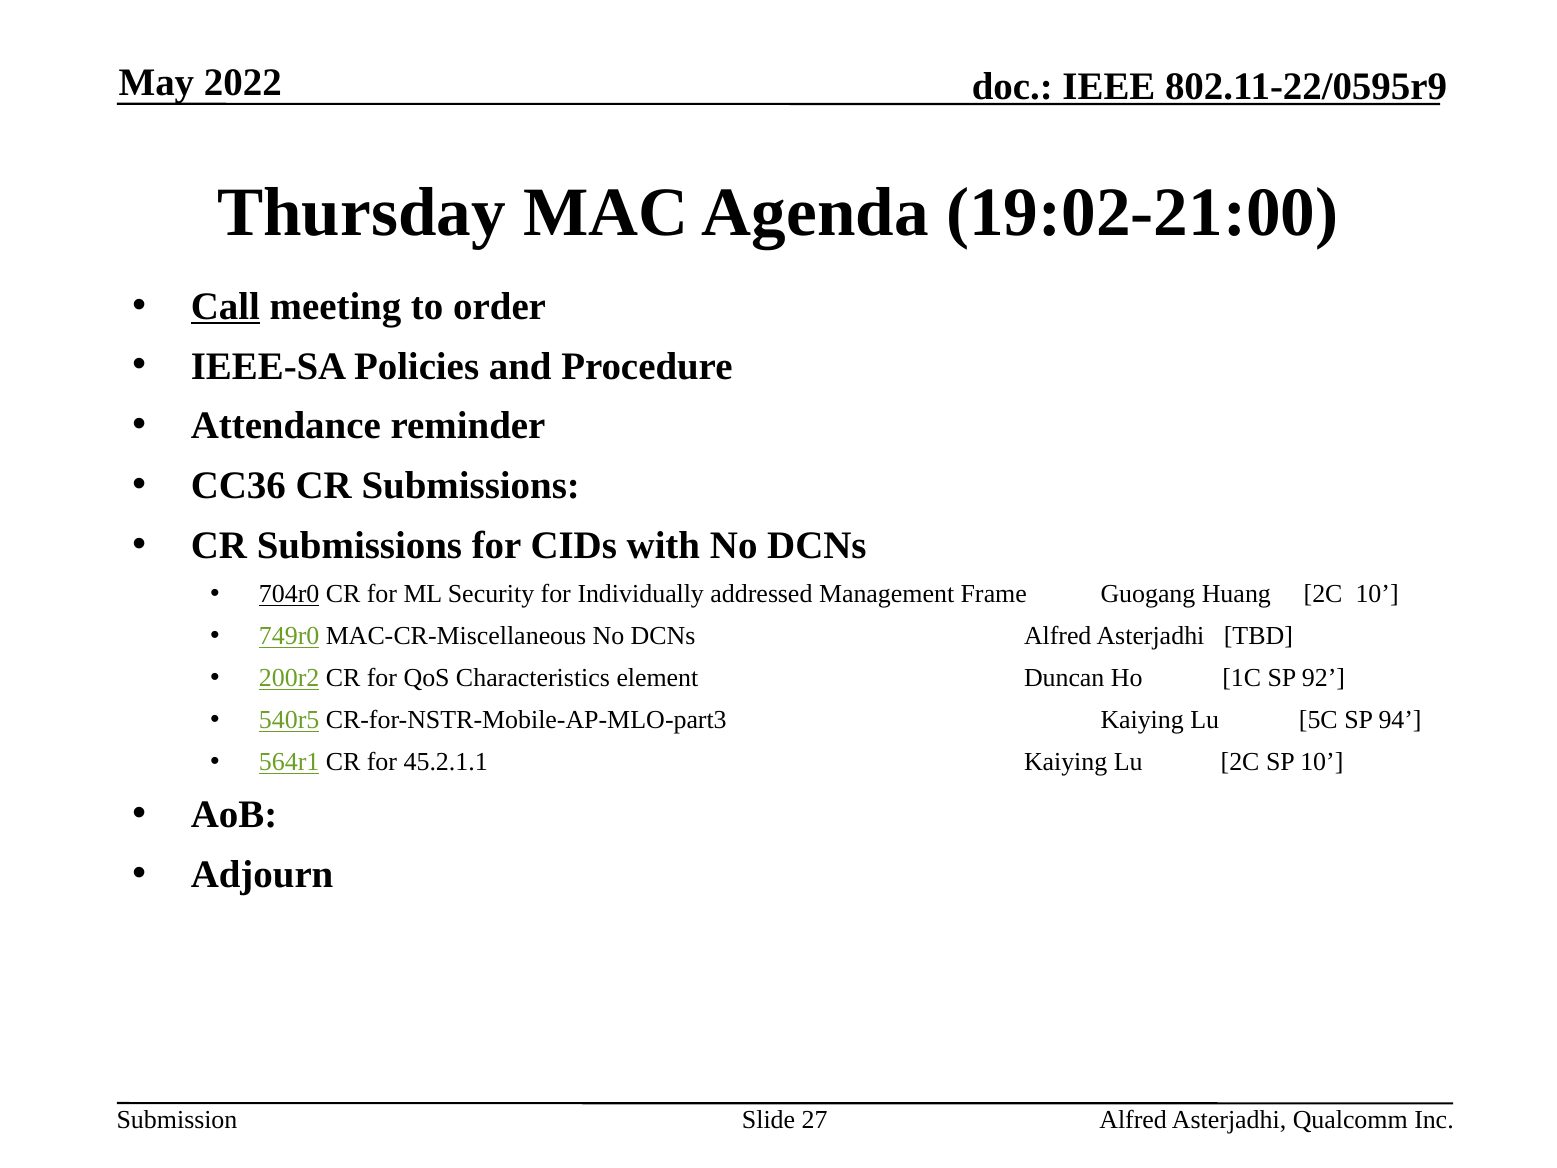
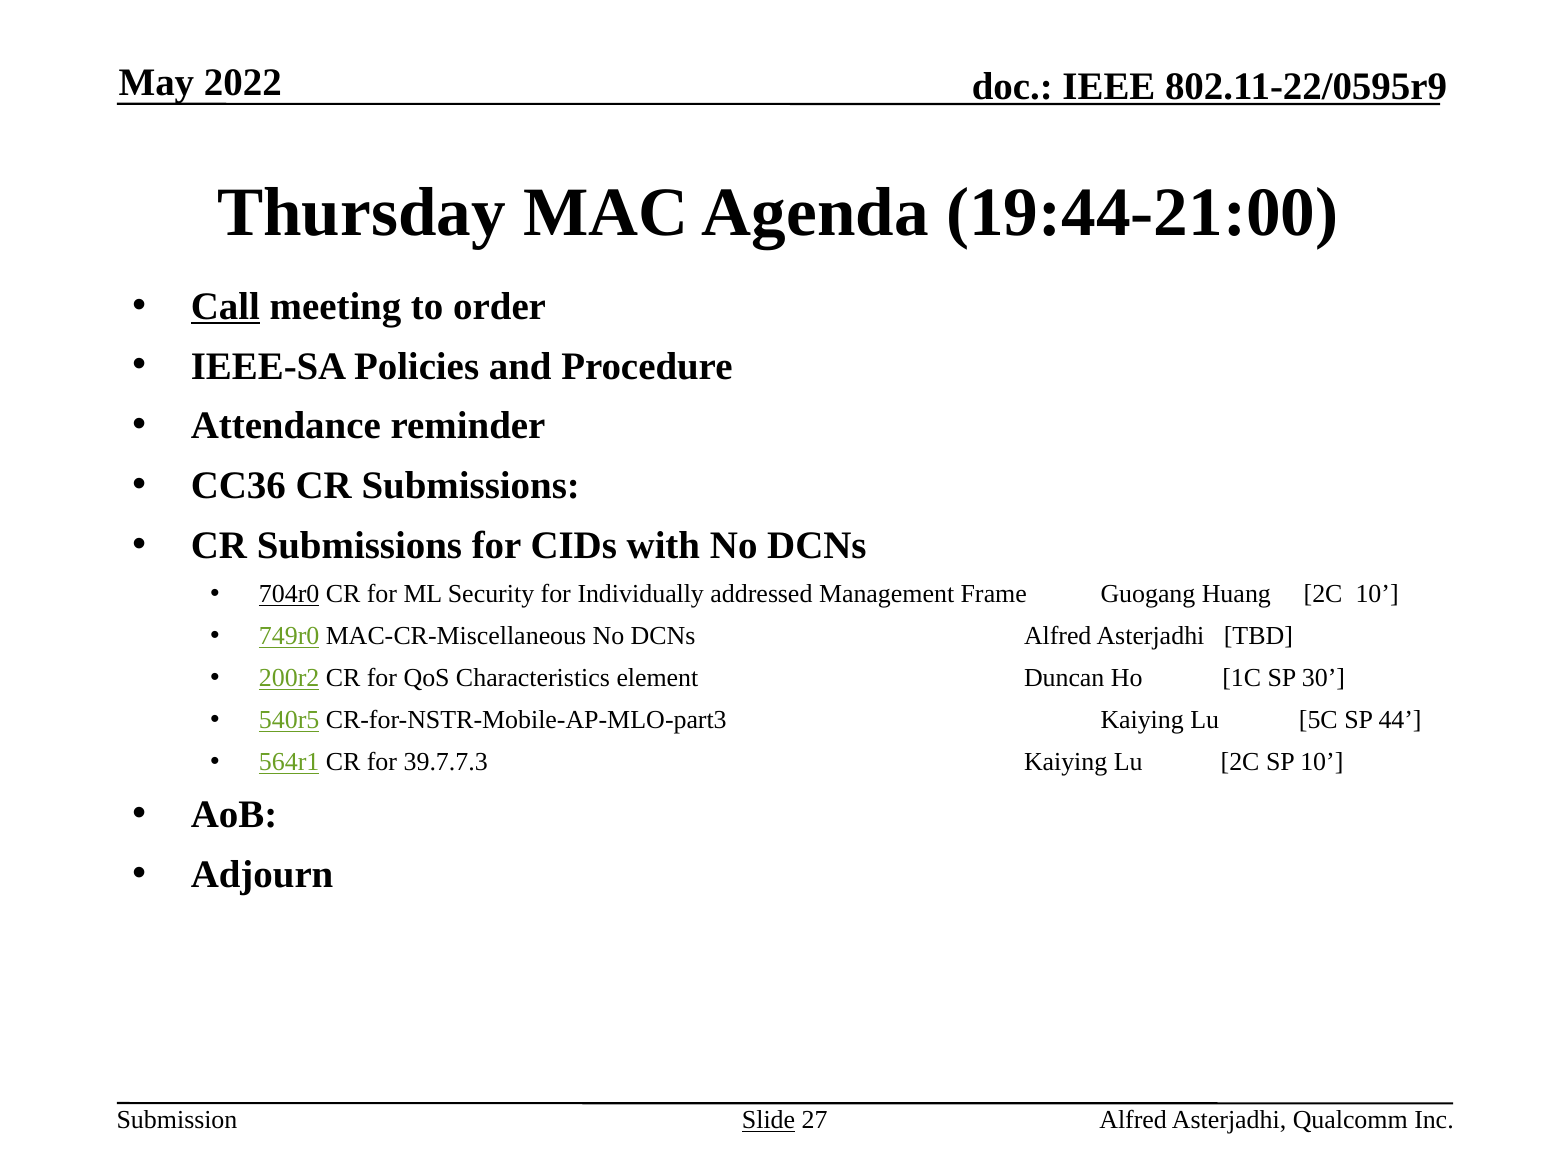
19:02-21:00: 19:02-21:00 -> 19:44-21:00 (1142, 212)
92: 92 -> 30 (1323, 678)
94: 94 -> 44 (1400, 720)
45.2.1.1: 45.2.1.1 -> 39.7.7.3 (446, 762)
Slide underline: none -> present (769, 1120)
